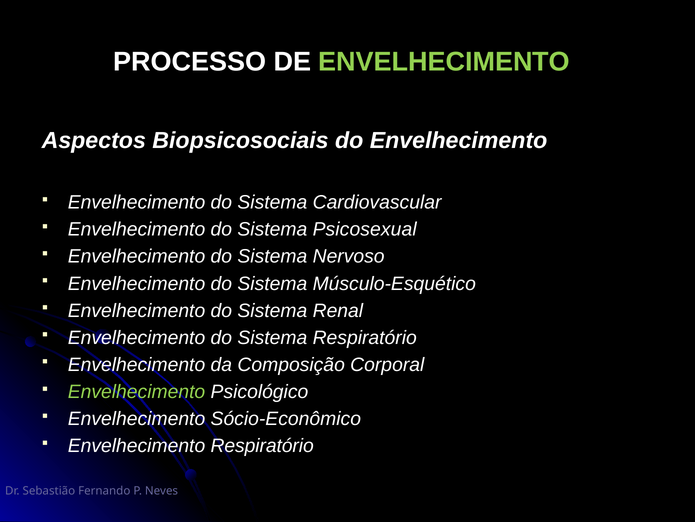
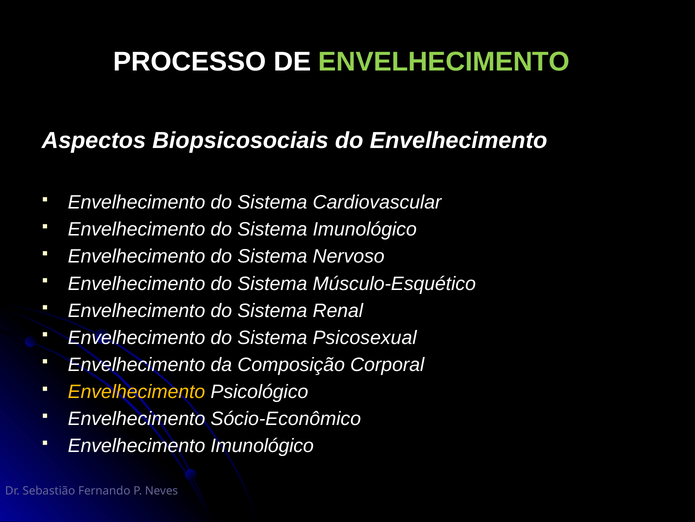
Sistema Psicosexual: Psicosexual -> Imunológico (365, 229)
Sistema Respiratório: Respiratório -> Psicosexual (365, 337)
Envelhecimento colour: light green -> yellow (137, 391)
Envelhecimento Respiratório: Respiratório -> Imunológico (262, 445)
